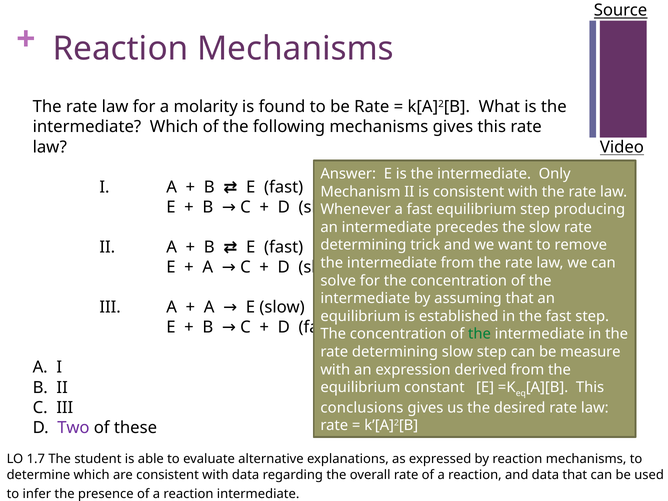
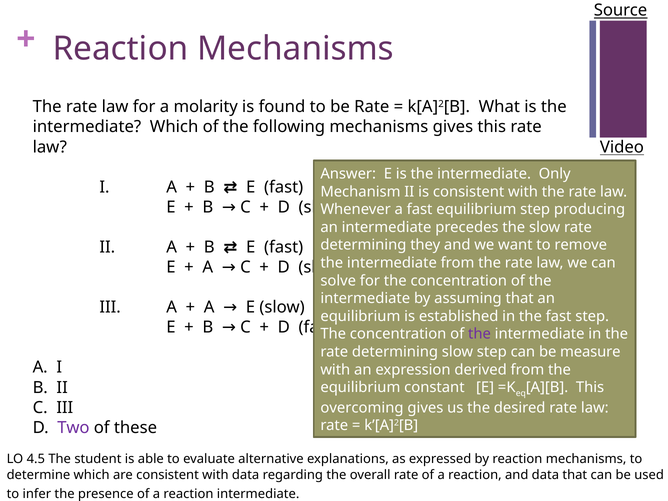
trick: trick -> they (425, 245)
the colour: green -> purple (479, 334)
conclusions: conclusions -> overcoming (362, 408)
1.7: 1.7 -> 4.5 (36, 459)
